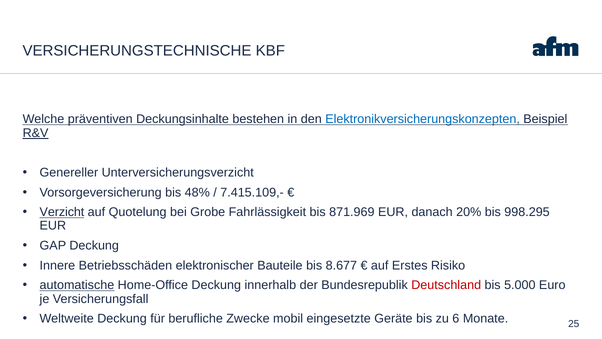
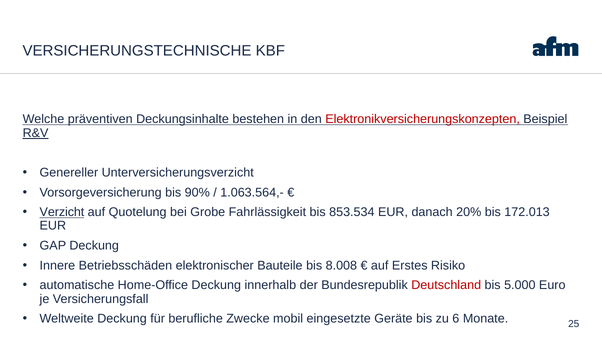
Elektronikversicherungskonzepten colour: blue -> red (423, 119)
48%: 48% -> 90% (197, 192)
7.415.109,-: 7.415.109,- -> 1.063.564,- (252, 192)
871.969: 871.969 -> 853.534 (352, 212)
998.295: 998.295 -> 172.013 (527, 212)
8.677: 8.677 -> 8.008 (341, 265)
automatische underline: present -> none (77, 285)
